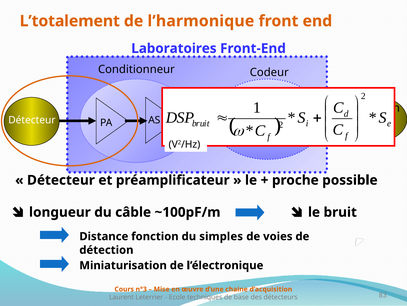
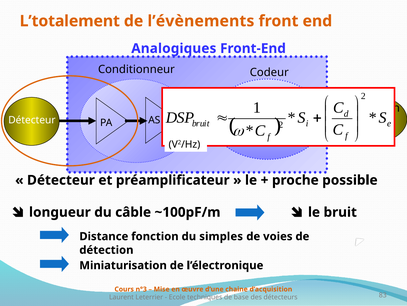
l’harmonique: l’harmonique -> l’évènements (201, 21)
Laboratoires: Laboratoires -> Analogiques (174, 48)
